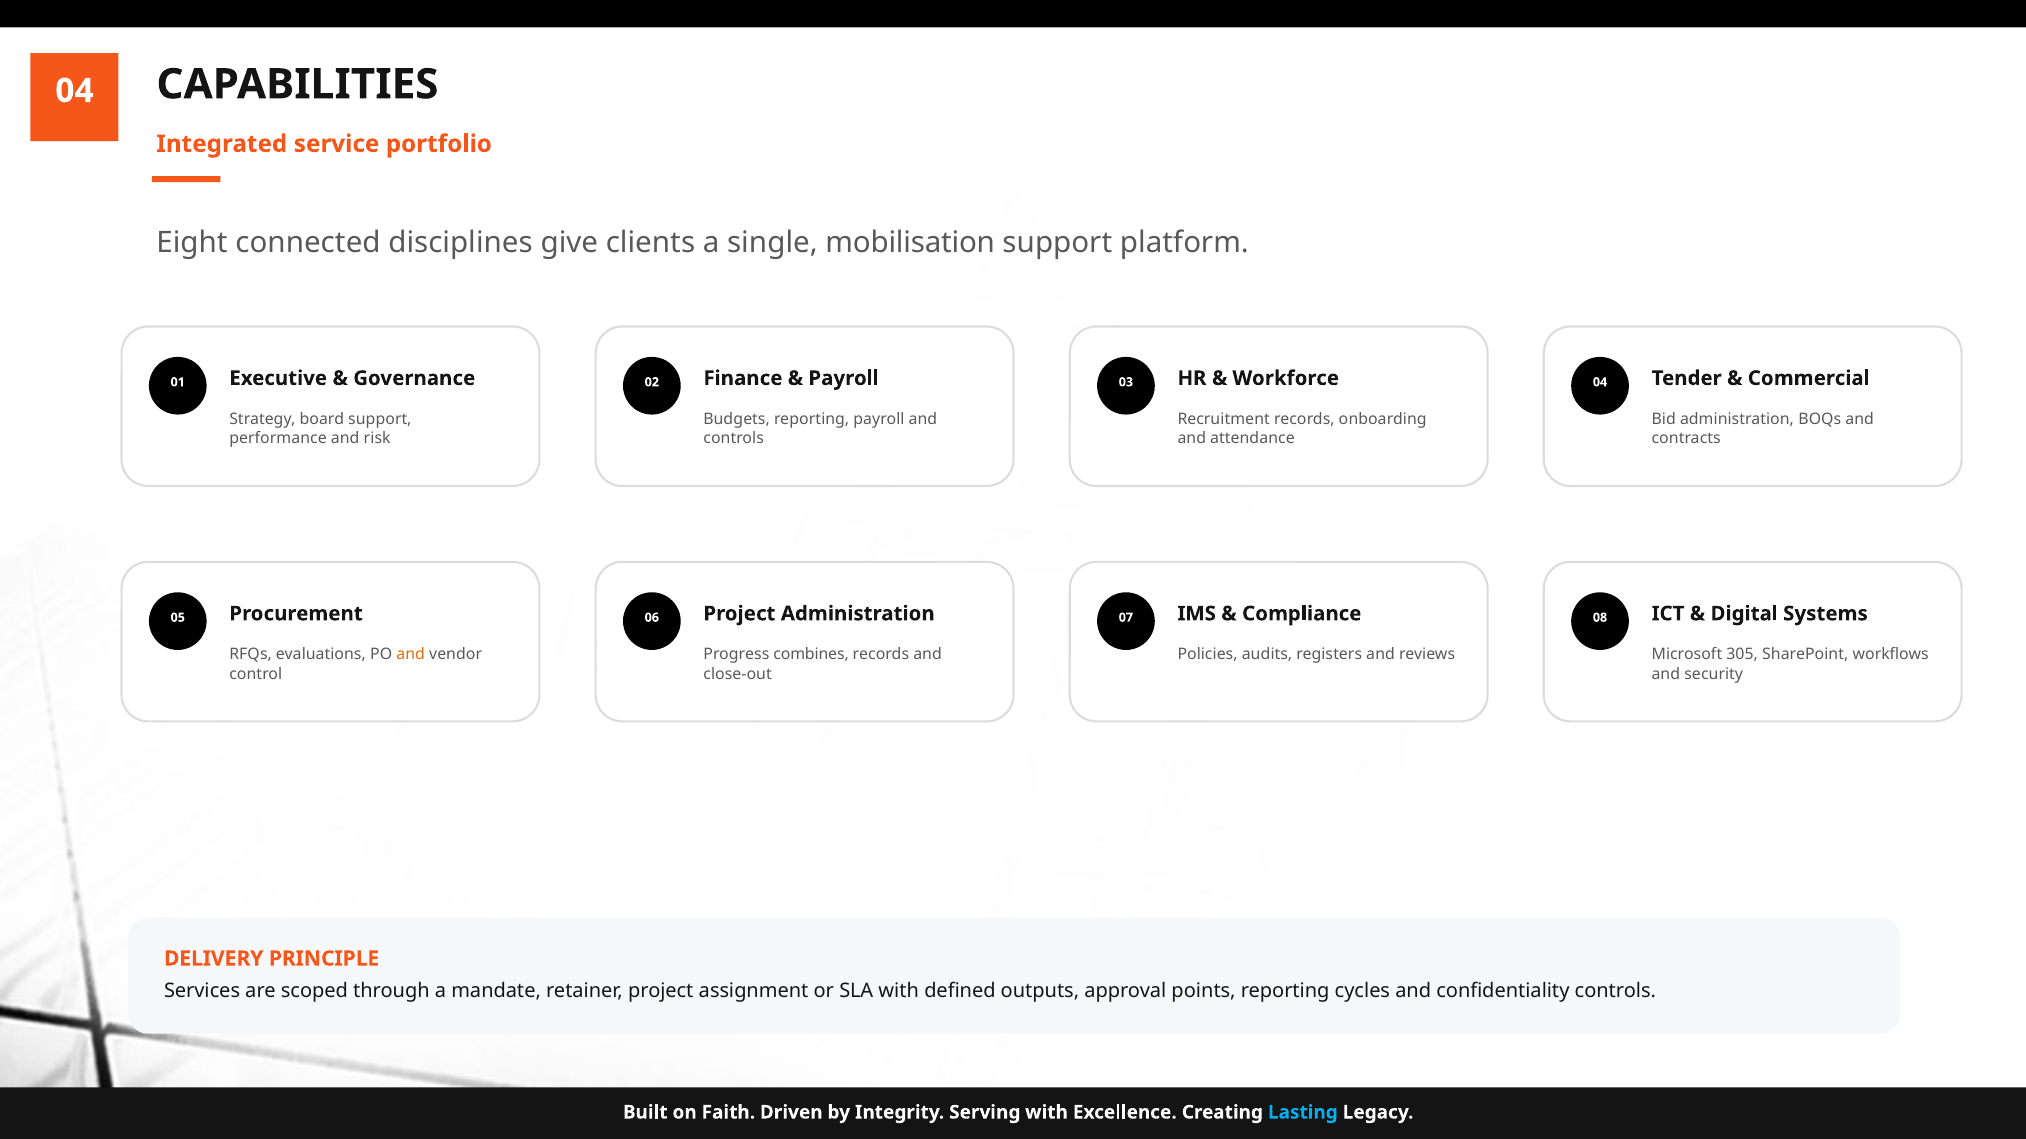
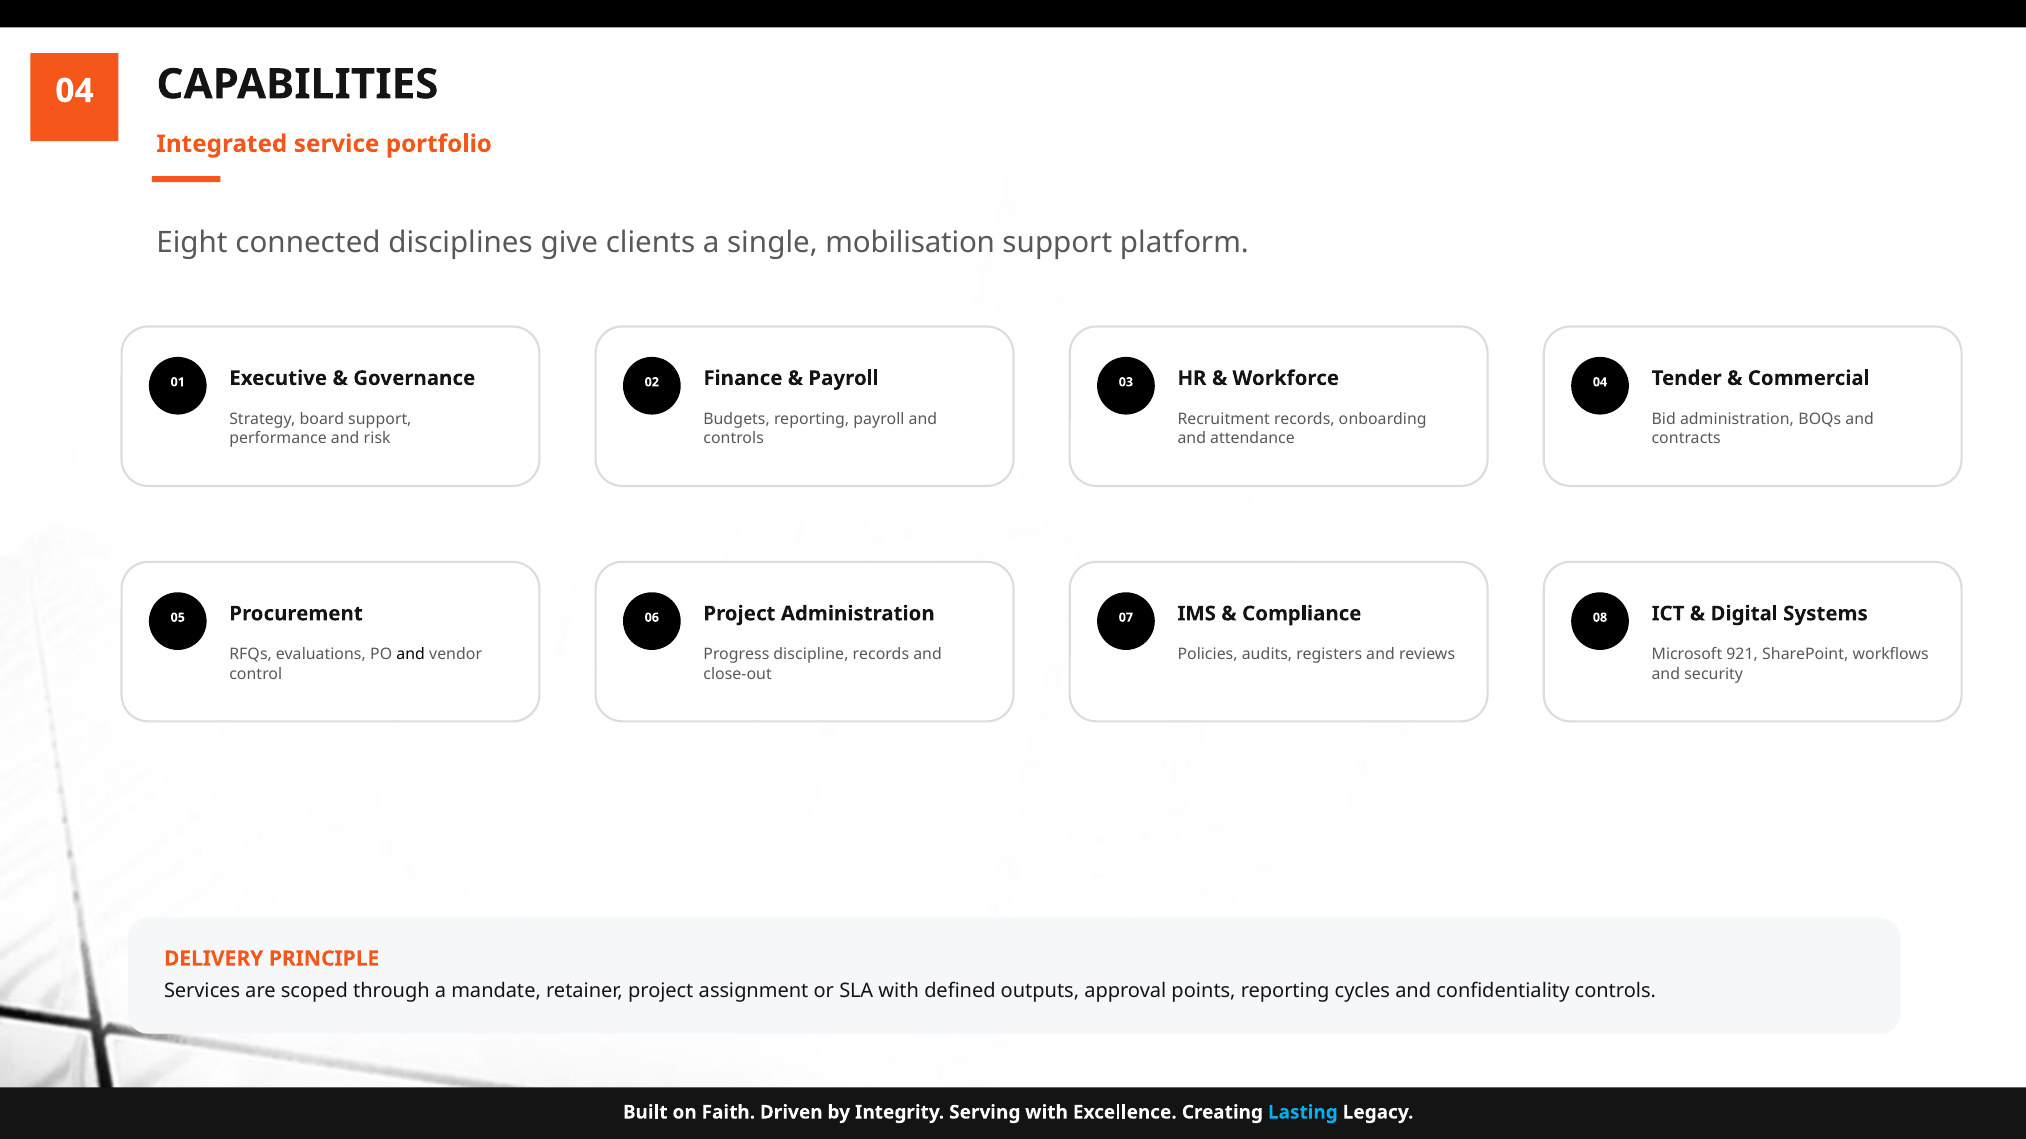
and colour: orange -> black (411, 655)
combines: combines -> discipline (811, 655)
305: 305 -> 921 (1742, 655)
